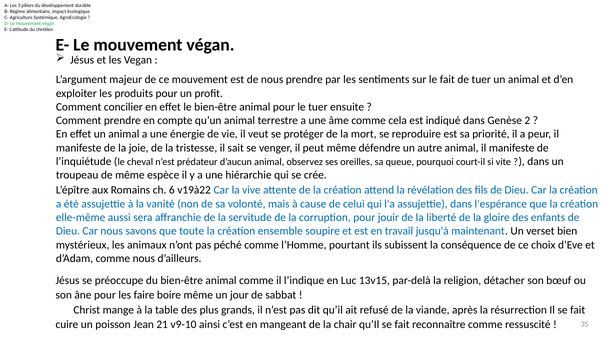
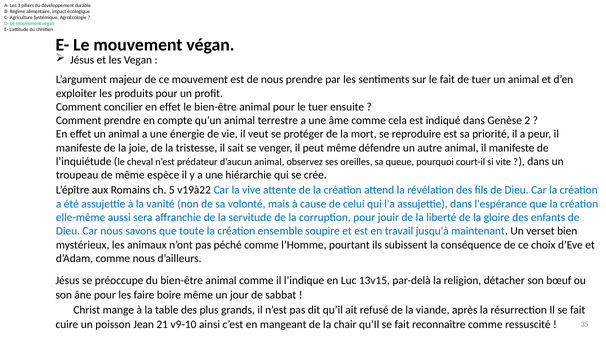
6: 6 -> 5 (172, 190)
